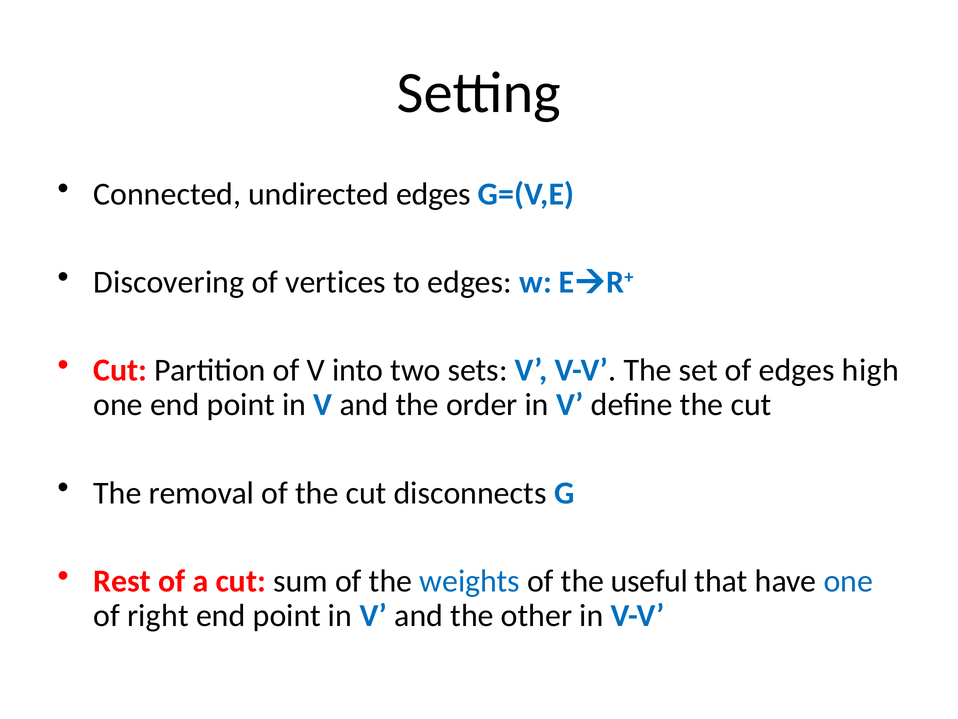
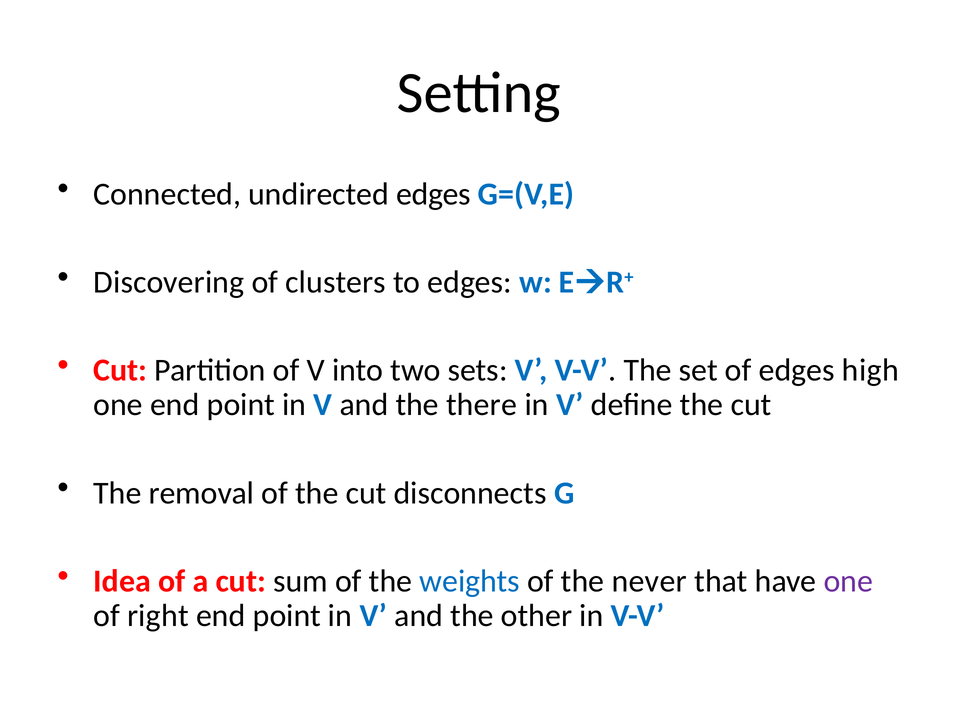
vertices: vertices -> clusters (336, 282)
order: order -> there (482, 405)
Rest: Rest -> Idea (122, 581)
useful: useful -> never (649, 581)
one colour: blue -> purple (848, 581)
